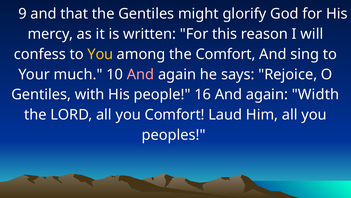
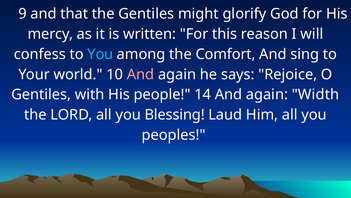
You colour: yellow -> light blue (100, 54)
much: much -> world (78, 74)
16: 16 -> 14 (203, 94)
you Comfort: Comfort -> Blessing (175, 115)
